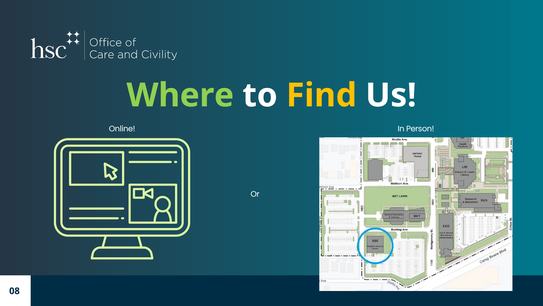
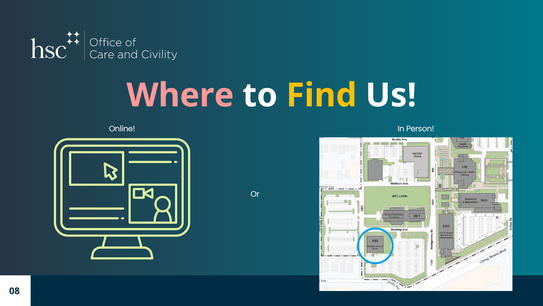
Where colour: light green -> pink (180, 95)
